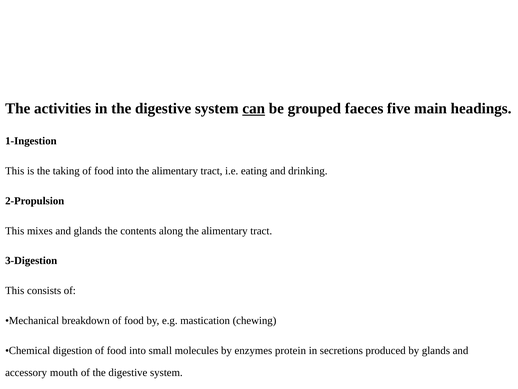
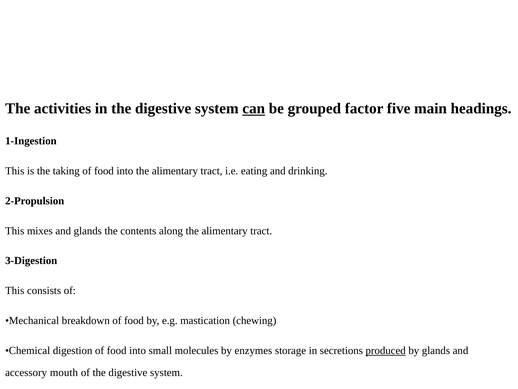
faeces: faeces -> factor (364, 109)
protein: protein -> storage (291, 350)
produced underline: none -> present (386, 350)
